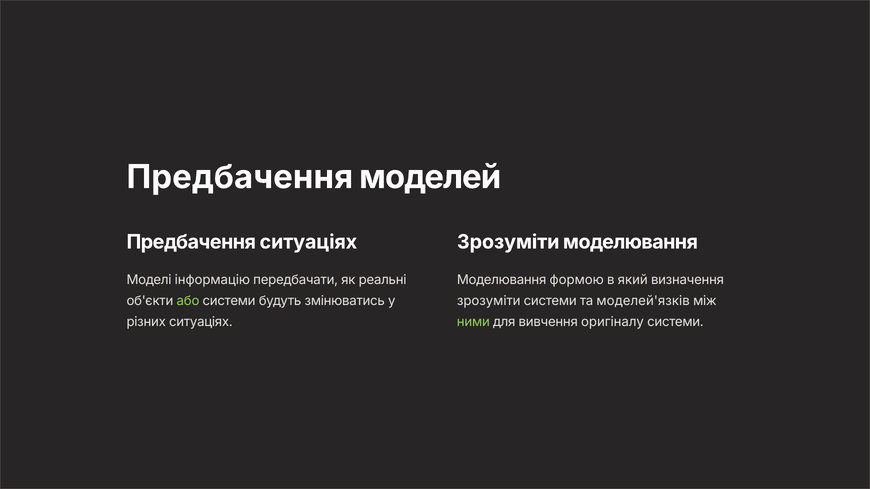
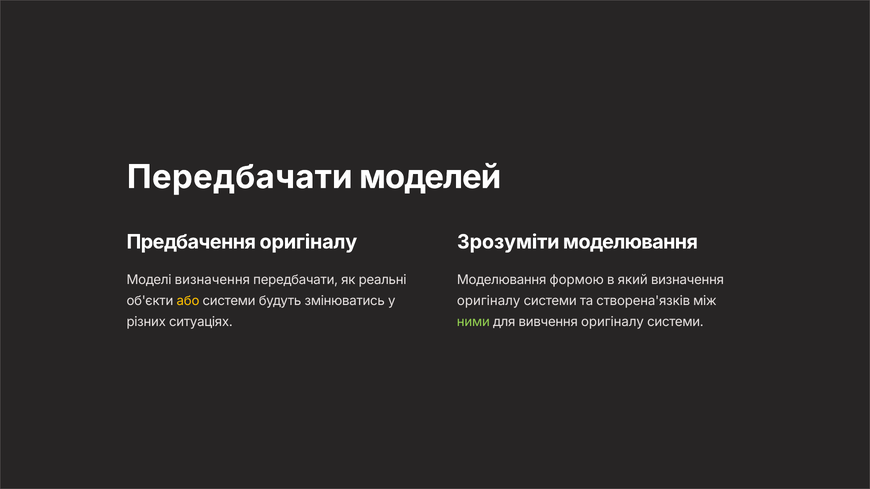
Предбачення: Предбачення -> Передбачати (240, 177)
Предбачення ситуаціях: ситуаціях -> оригіналу (308, 242)
Моделі інформацію: інформацію -> визначення (212, 280)
або colour: light green -> yellow (188, 301)
зрозуміти: зрозуміти -> оригіналу (489, 301)
моделей'язків: моделей'язків -> створена'язків (643, 301)
